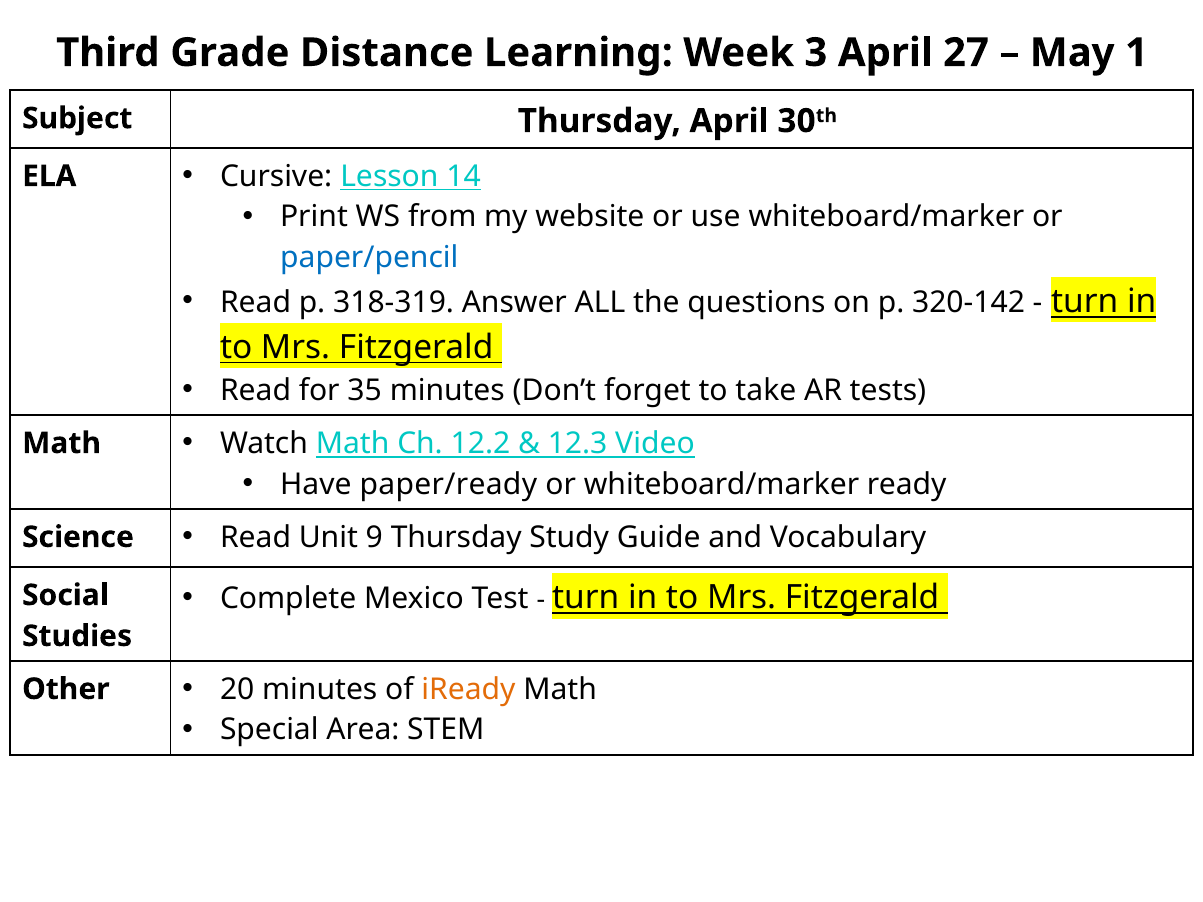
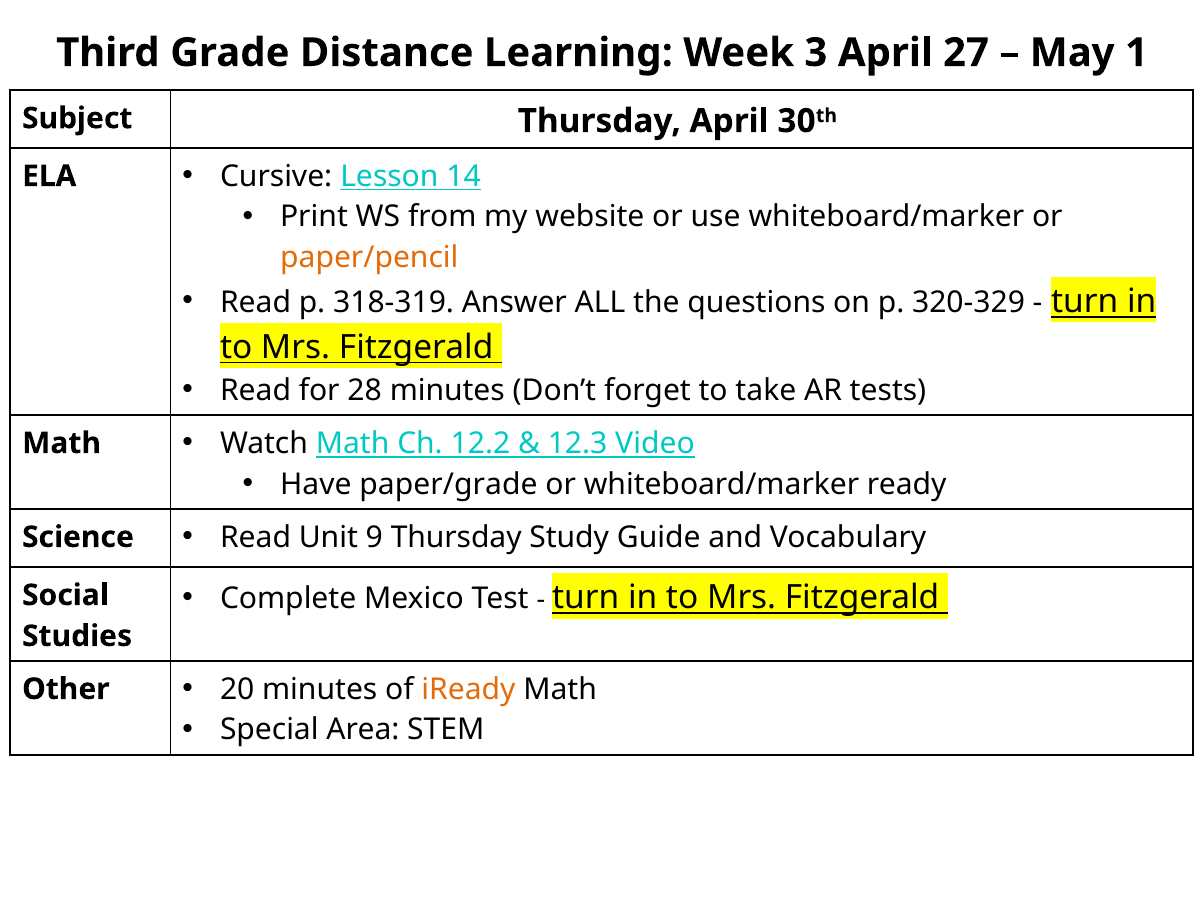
paper/pencil colour: blue -> orange (369, 258)
320-142: 320-142 -> 320-329 (969, 303)
35: 35 -> 28 (365, 390)
paper/ready: paper/ready -> paper/grade (448, 484)
